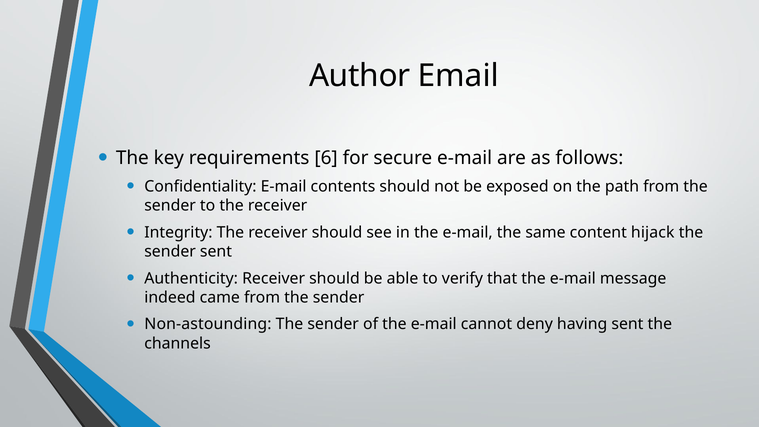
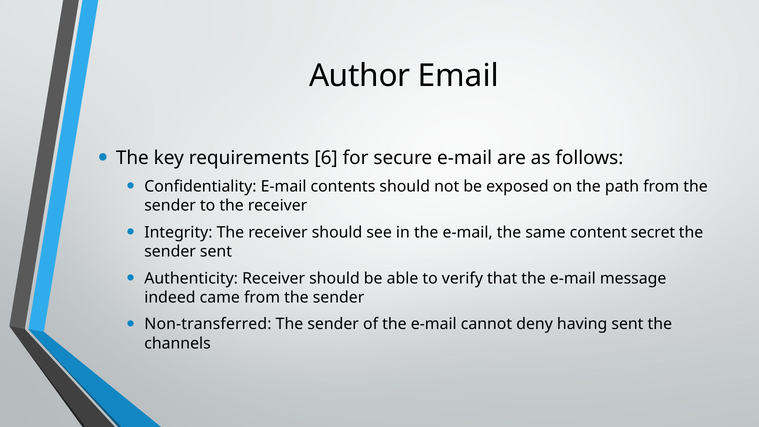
hijack: hijack -> secret (653, 232)
Non-astounding: Non-astounding -> Non-transferred (208, 324)
